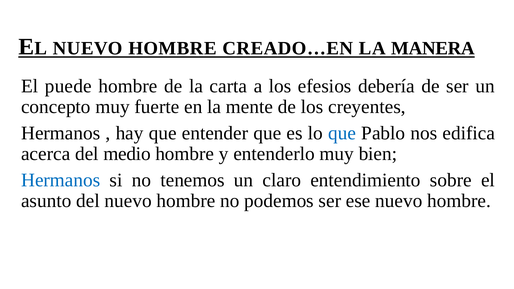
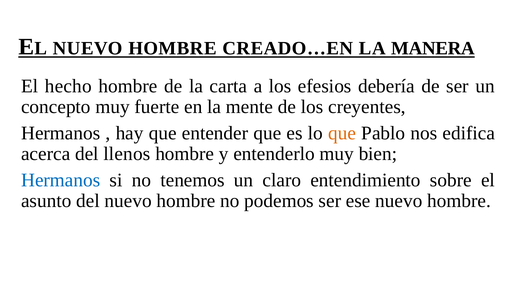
puede: puede -> hecho (68, 86)
que colour: blue -> orange (342, 133)
medio: medio -> llenos (127, 154)
